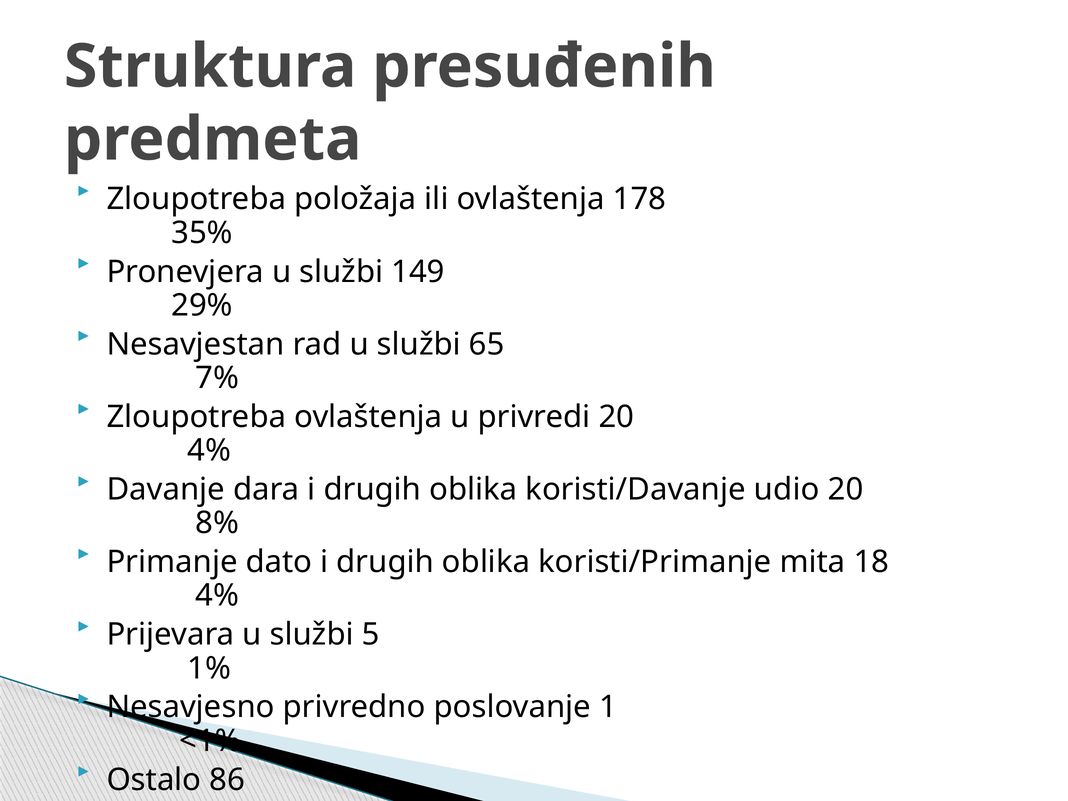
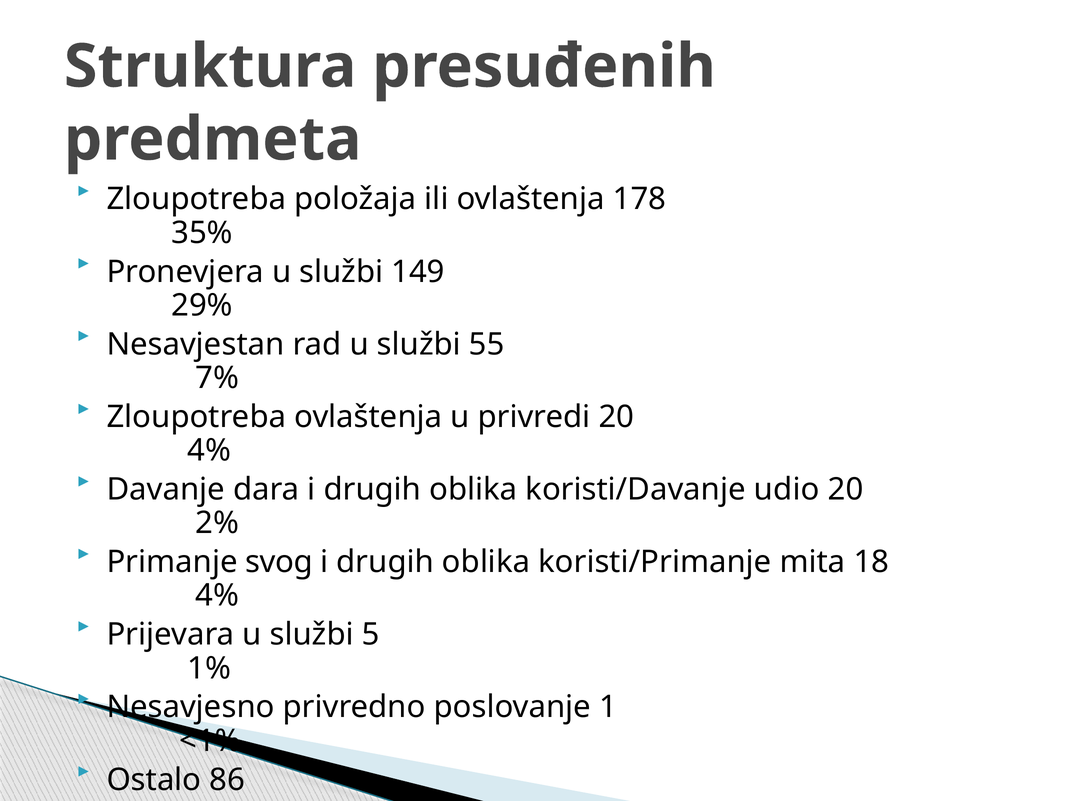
65: 65 -> 55 (487, 344)
8%: 8% -> 2% (217, 523)
dato: dato -> svog (279, 562)
